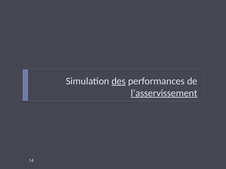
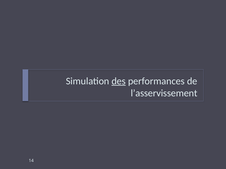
l’asservissement underline: present -> none (164, 93)
